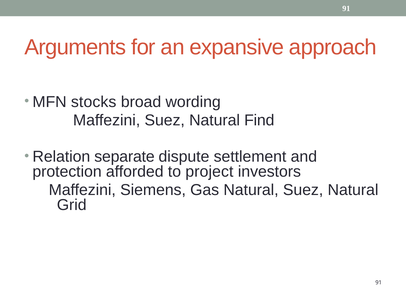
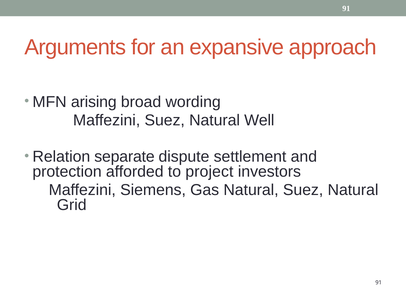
stocks: stocks -> arising (94, 102)
Find: Find -> Well (259, 120)
